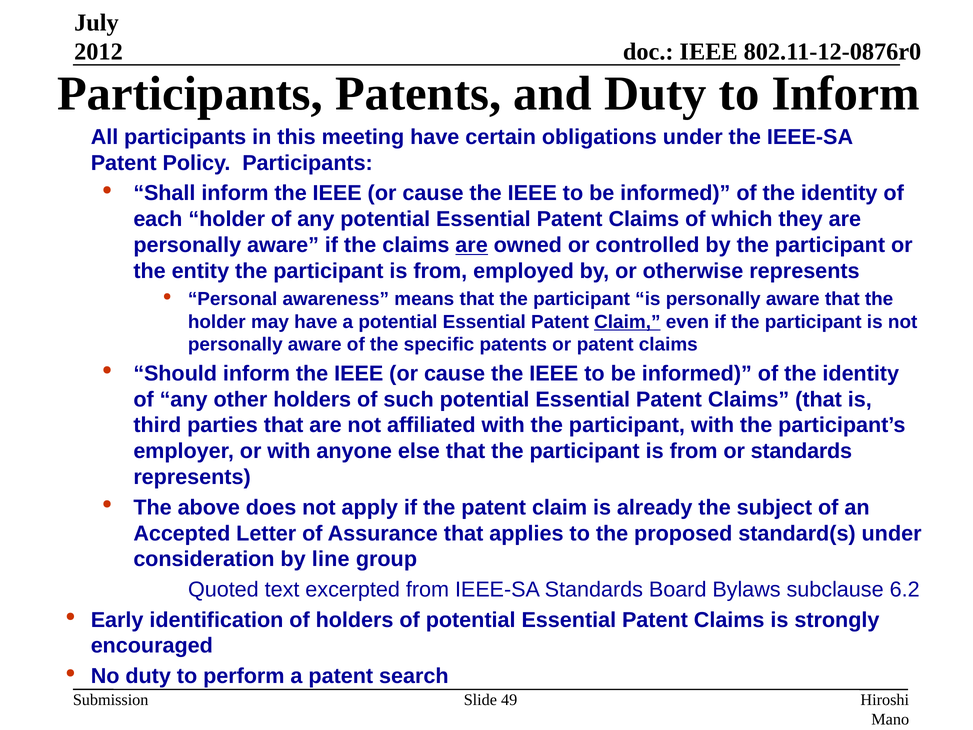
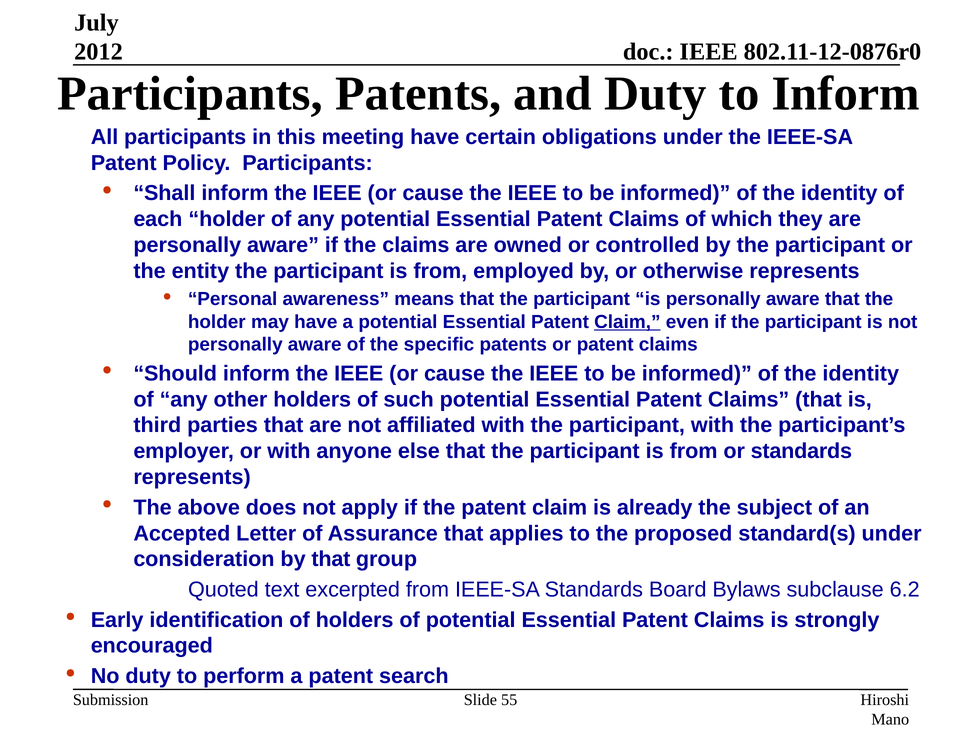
are underline: present -> none (472, 245)
by line: line -> that (331, 559)
49: 49 -> 55 (509, 700)
